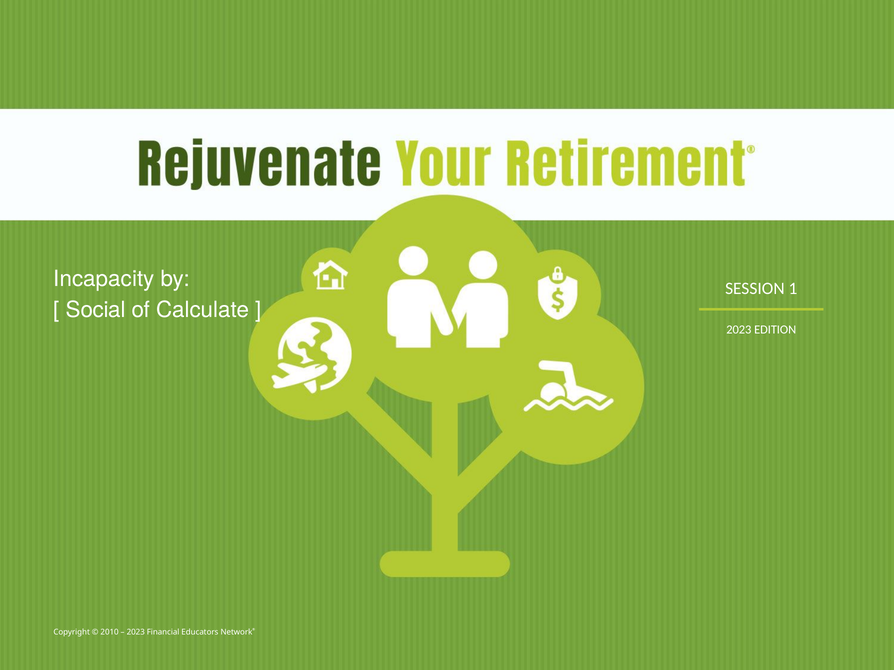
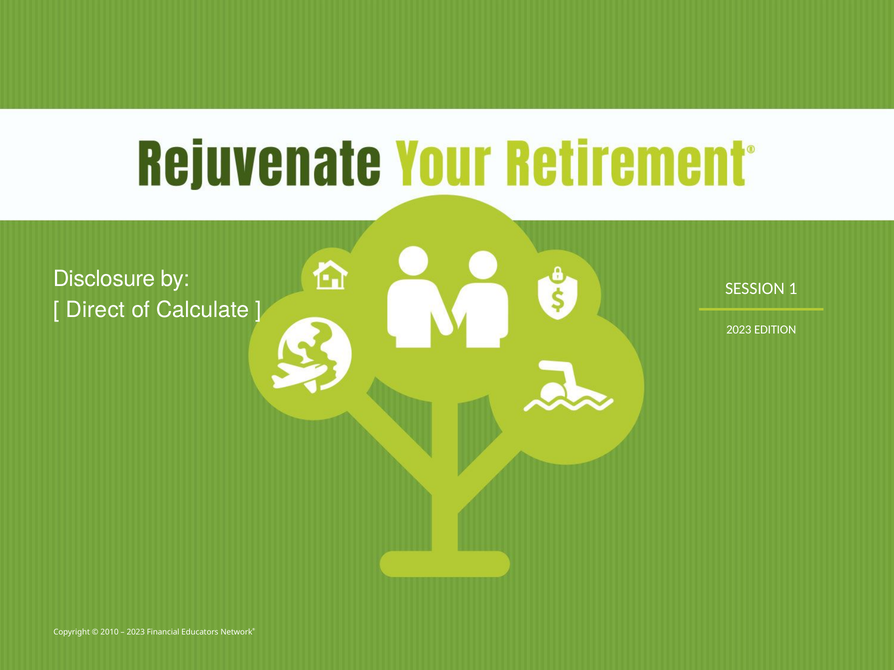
Incapacity: Incapacity -> Disclosure (104, 279)
Social: Social -> Direct (95, 310)
